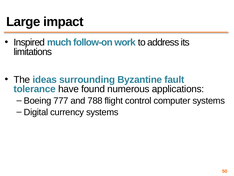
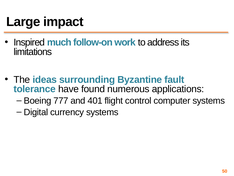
788: 788 -> 401 (95, 100)
